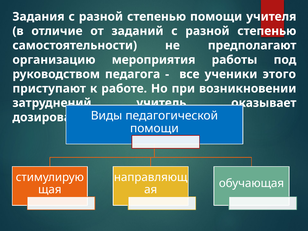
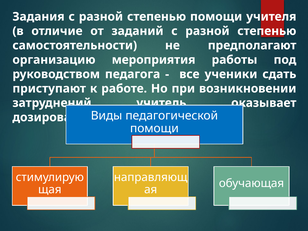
этого: этого -> сдать (279, 74)
